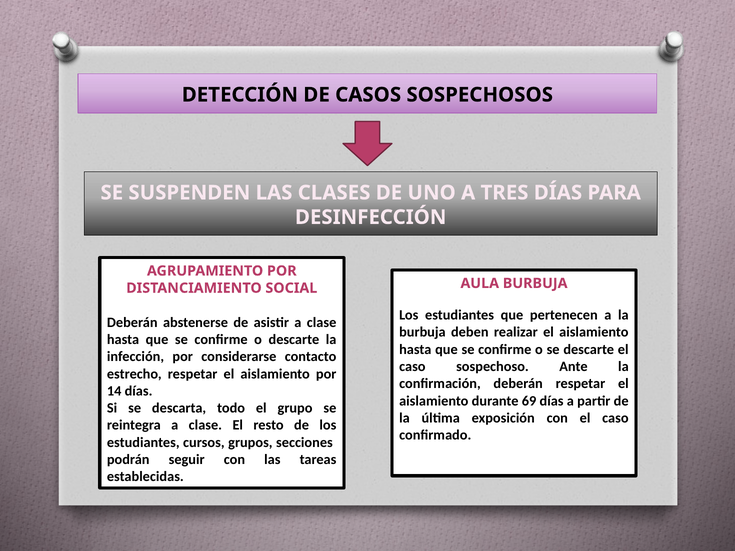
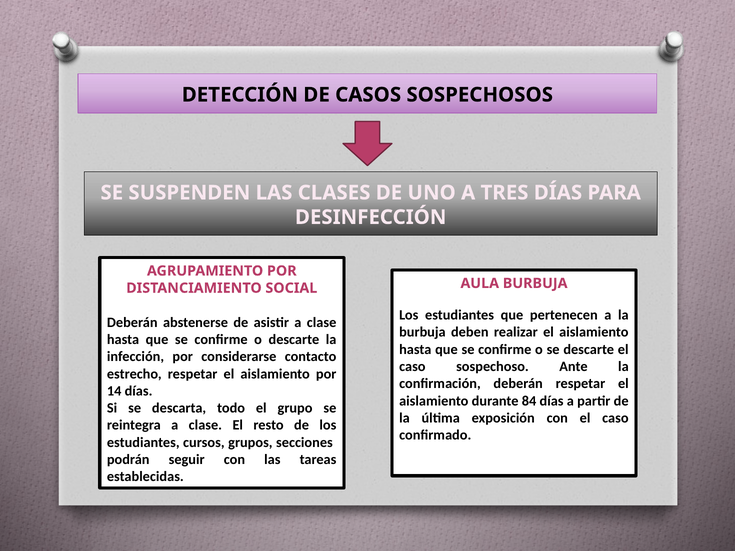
69: 69 -> 84 (529, 401)
